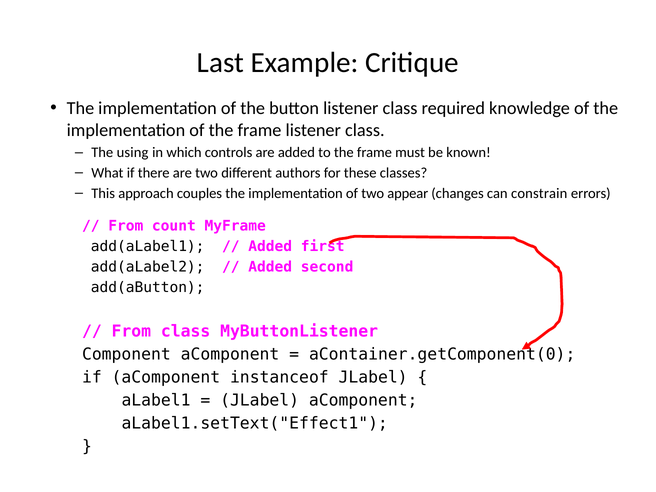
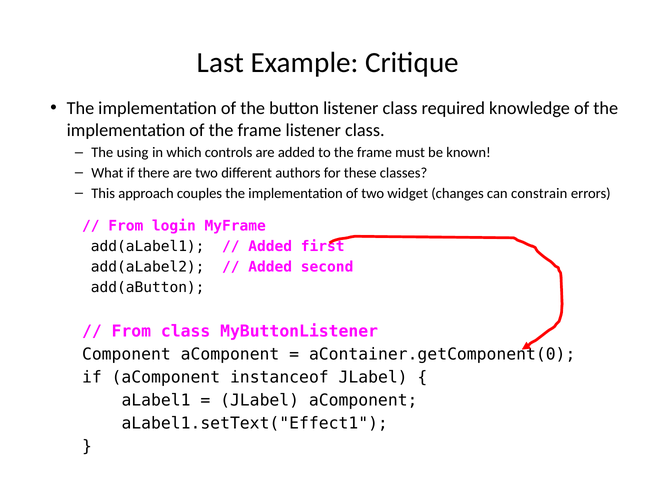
appear: appear -> widget (408, 193)
count: count -> login (174, 226)
